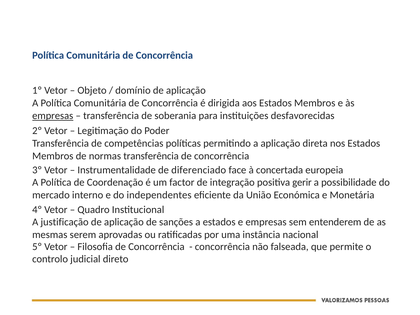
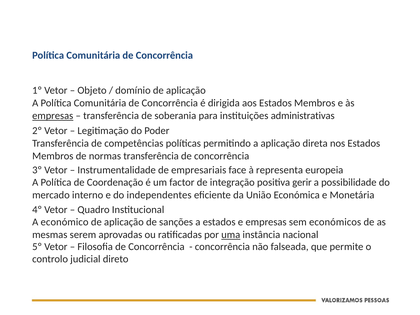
desfavorecidas: desfavorecidas -> administrativas (303, 116)
diferenciado: diferenciado -> empresariais (199, 170)
concertada: concertada -> representa (280, 170)
justificação: justificação -> económico (65, 222)
entenderem: entenderem -> económicos (335, 222)
uma underline: none -> present (231, 235)
